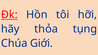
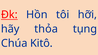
Giới: Giới -> Kitô (41, 43)
